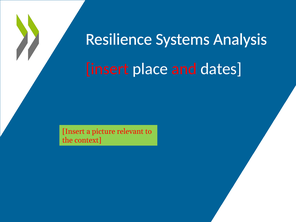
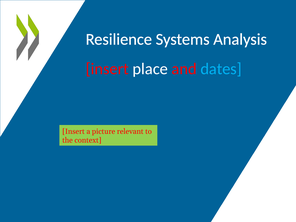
dates colour: white -> light blue (221, 69)
